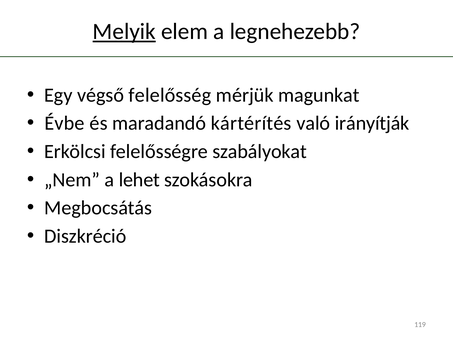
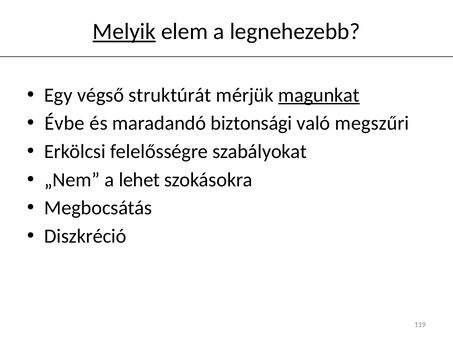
felelősség: felelősség -> struktúrát (170, 95)
magunkat underline: none -> present (319, 95)
kártérítés: kártérítés -> biztonsági (251, 123)
irányítják: irányítják -> megszűri (372, 123)
